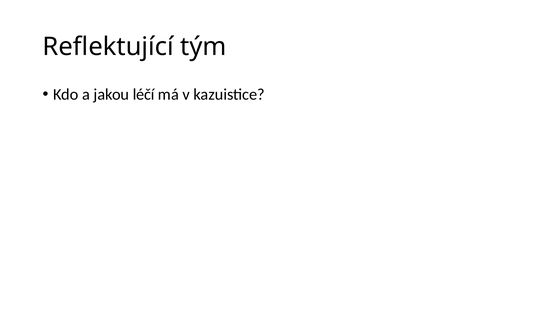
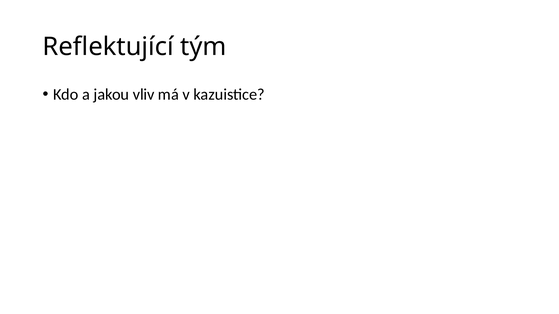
léčí: léčí -> vliv (144, 95)
